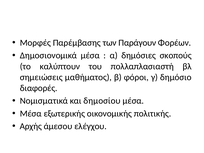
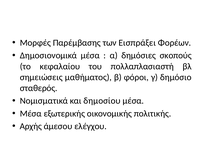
Παράγουν: Παράγουν -> Εισπράξει (137, 43)
καλύπτουν: καλύπτουν -> κεφαλαίου (60, 66)
διαφορές: διαφορές -> σταθερός (39, 88)
